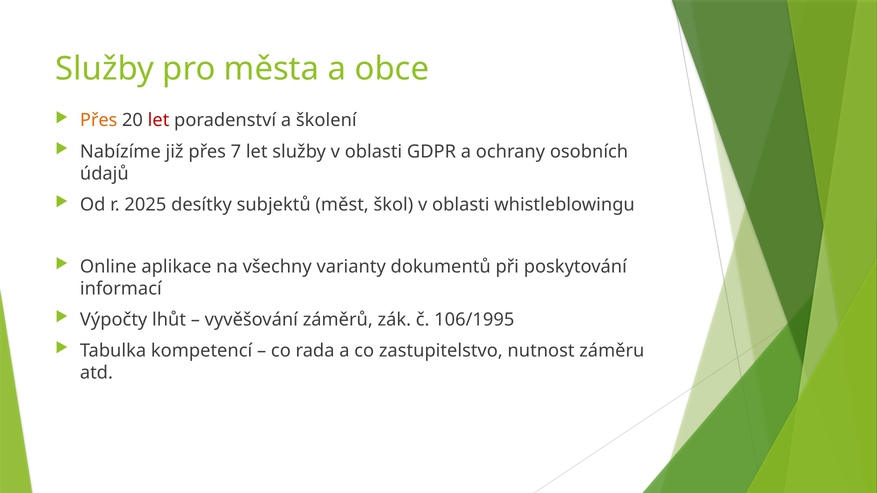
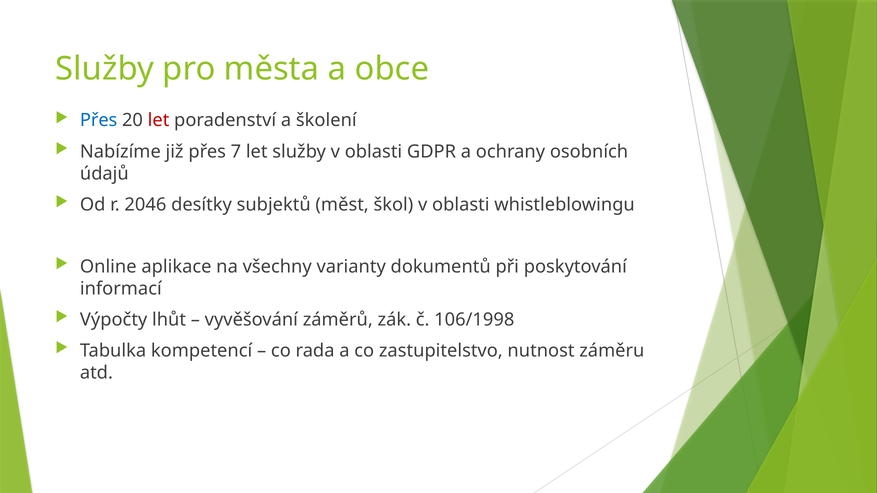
Přes colour: orange -> blue (99, 121)
2025: 2025 -> 2046 (145, 205)
106/1995: 106/1995 -> 106/1998 (474, 320)
